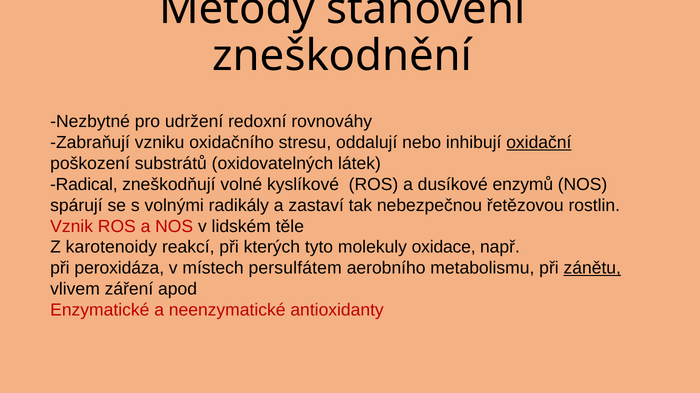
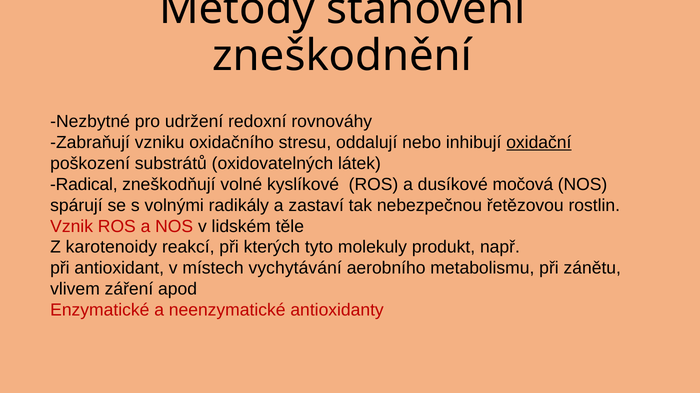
enzymů: enzymů -> močová (523, 185)
oxidace: oxidace -> produkt (444, 248)
peroxidáza: peroxidáza -> antioxidant (119, 269)
persulfátem: persulfátem -> vychytávání (295, 269)
zánětu underline: present -> none (592, 269)
